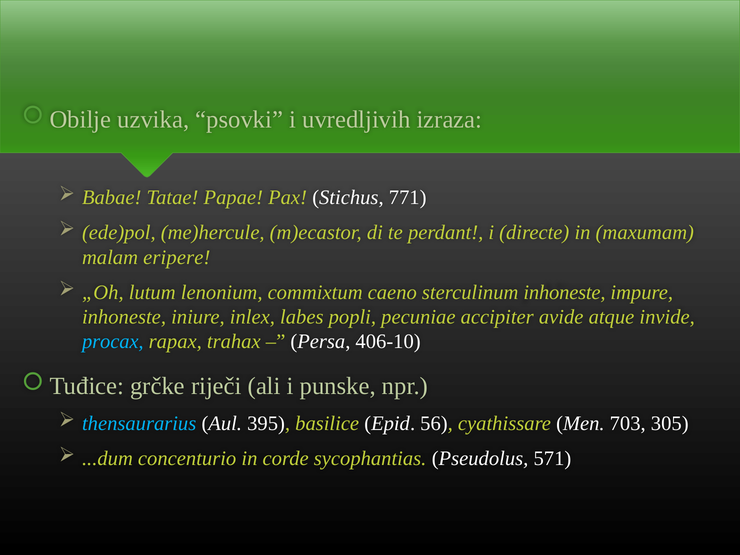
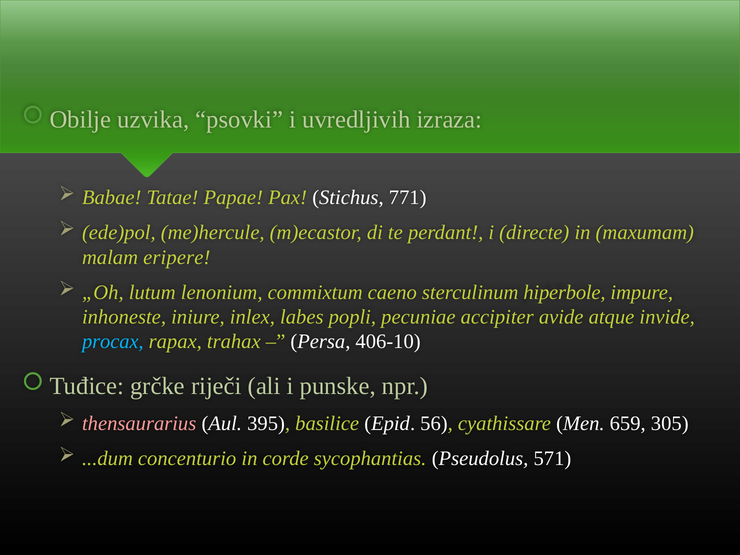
sterculinum inhoneste: inhoneste -> hiperbole (564, 292)
thensaurarius colour: light blue -> pink (139, 423)
703: 703 -> 659 (628, 423)
